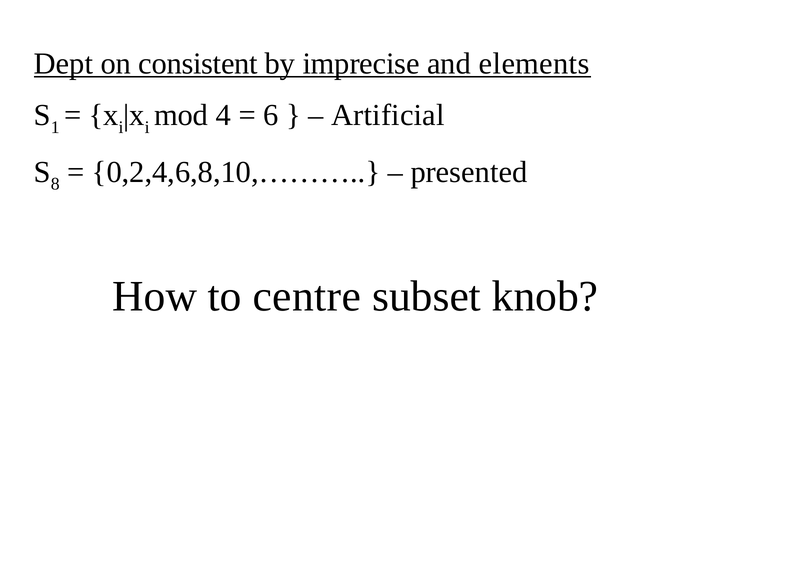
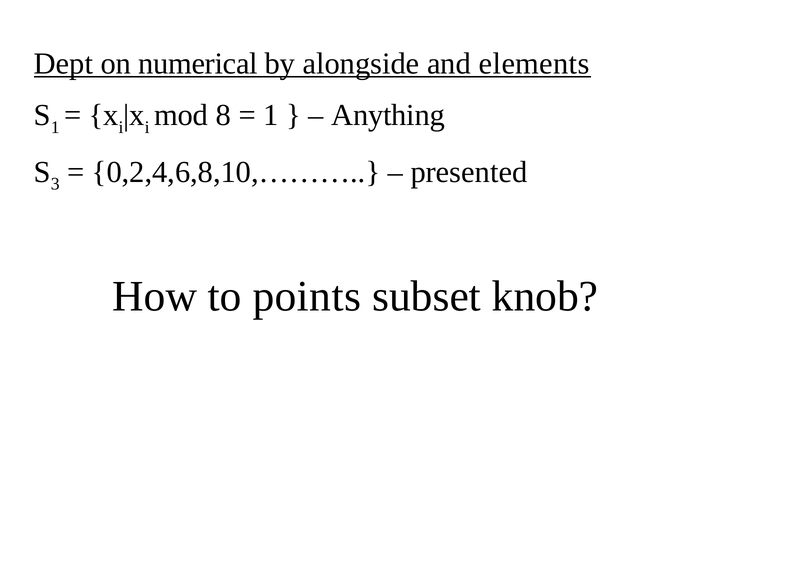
consistent: consistent -> numerical (198, 64)
imprecise: imprecise -> alongside (361, 64)
4: 4 -> 8 (223, 115)
6: 6 -> 1 (271, 115)
Artificial: Artificial -> Anything (388, 115)
8: 8 -> 3 (55, 184)
centre: centre -> points (307, 297)
